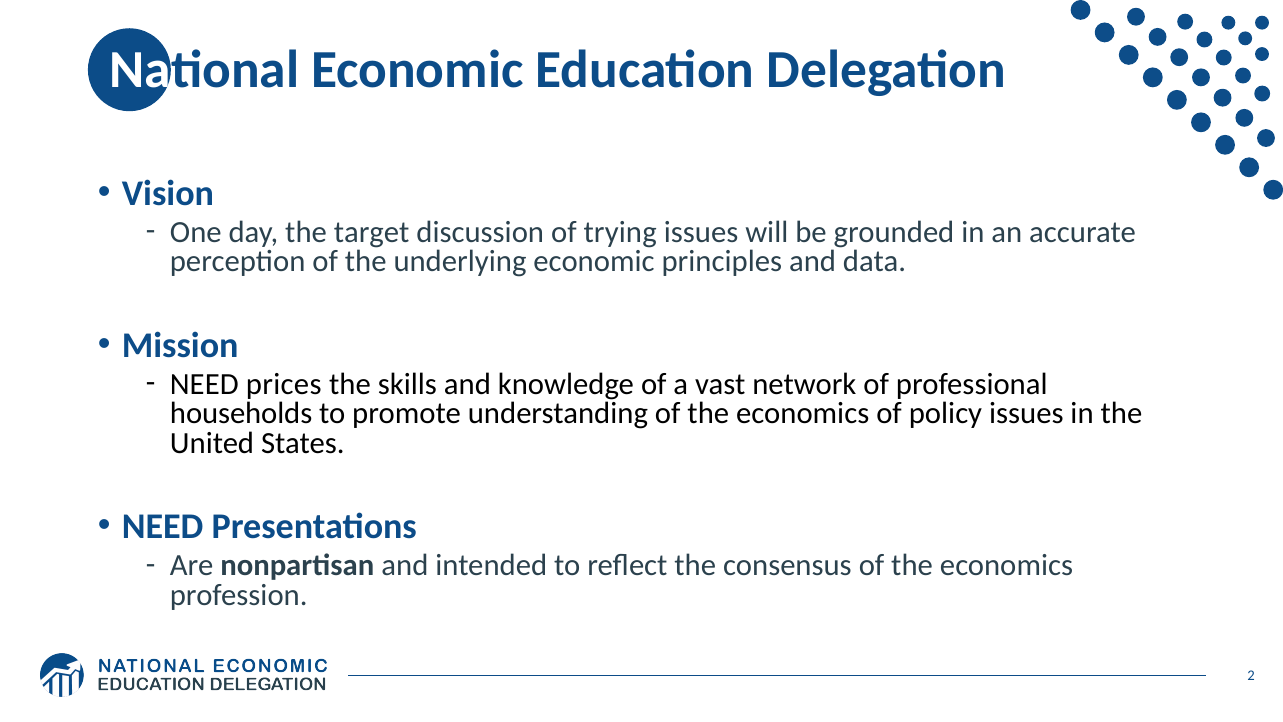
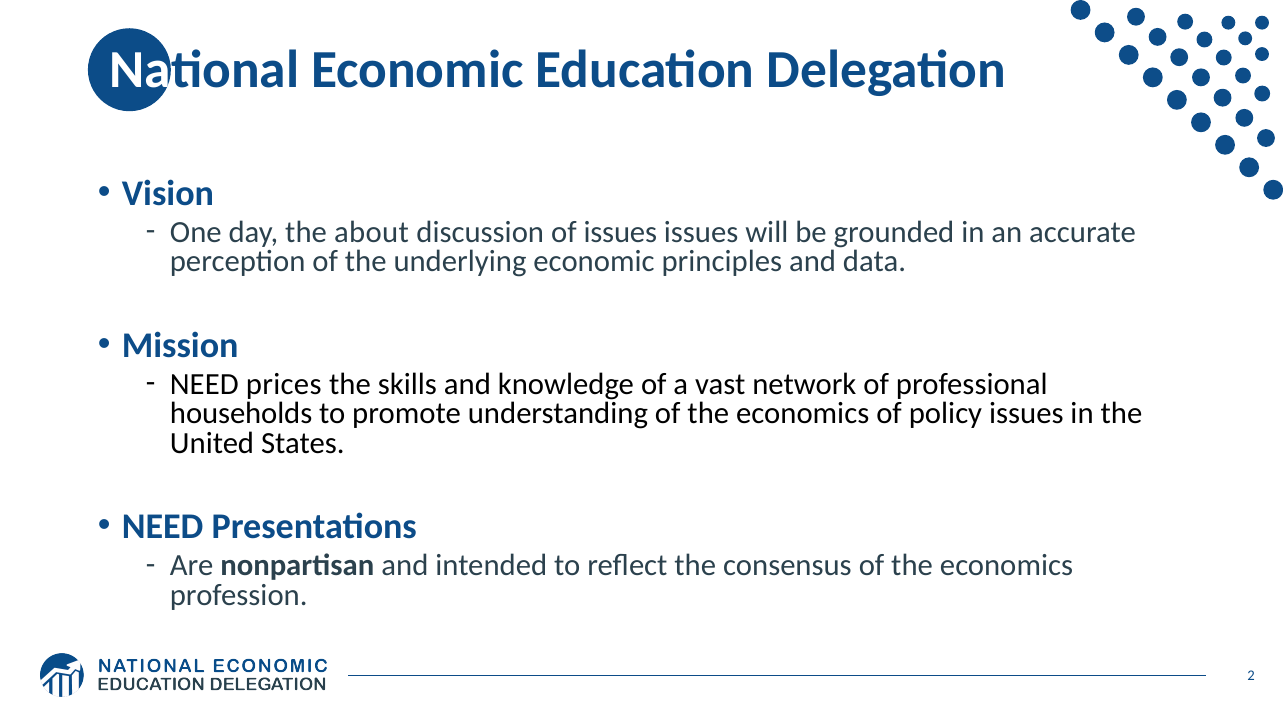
target: target -> about (371, 232)
of trying: trying -> issues (620, 232)
